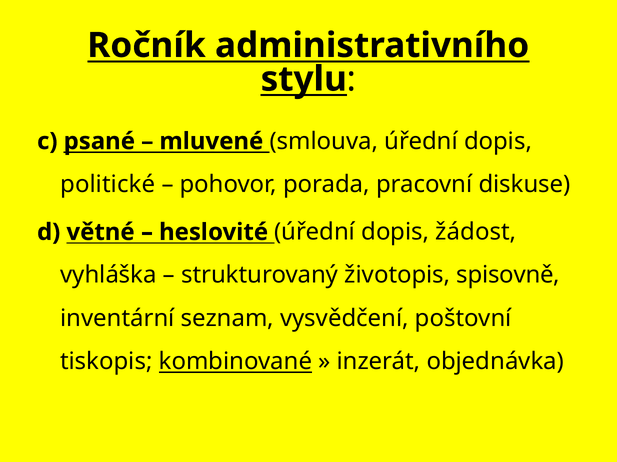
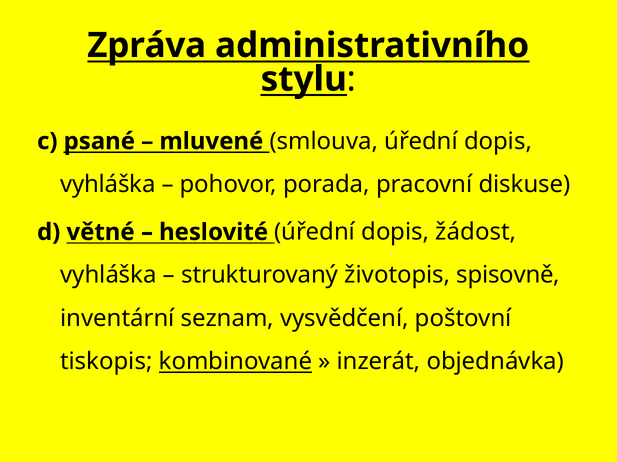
Ročník: Ročník -> Zpráva (147, 45)
politické: politické -> vyhláška (108, 185)
